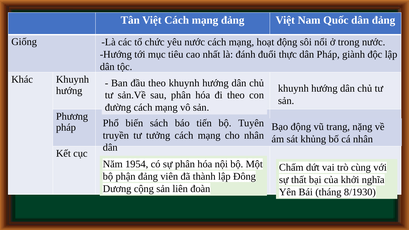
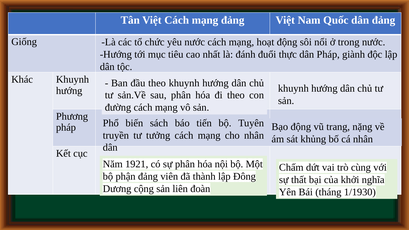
1954: 1954 -> 1921 (137, 164)
8/1930: 8/1930 -> 1/1930 (360, 192)
